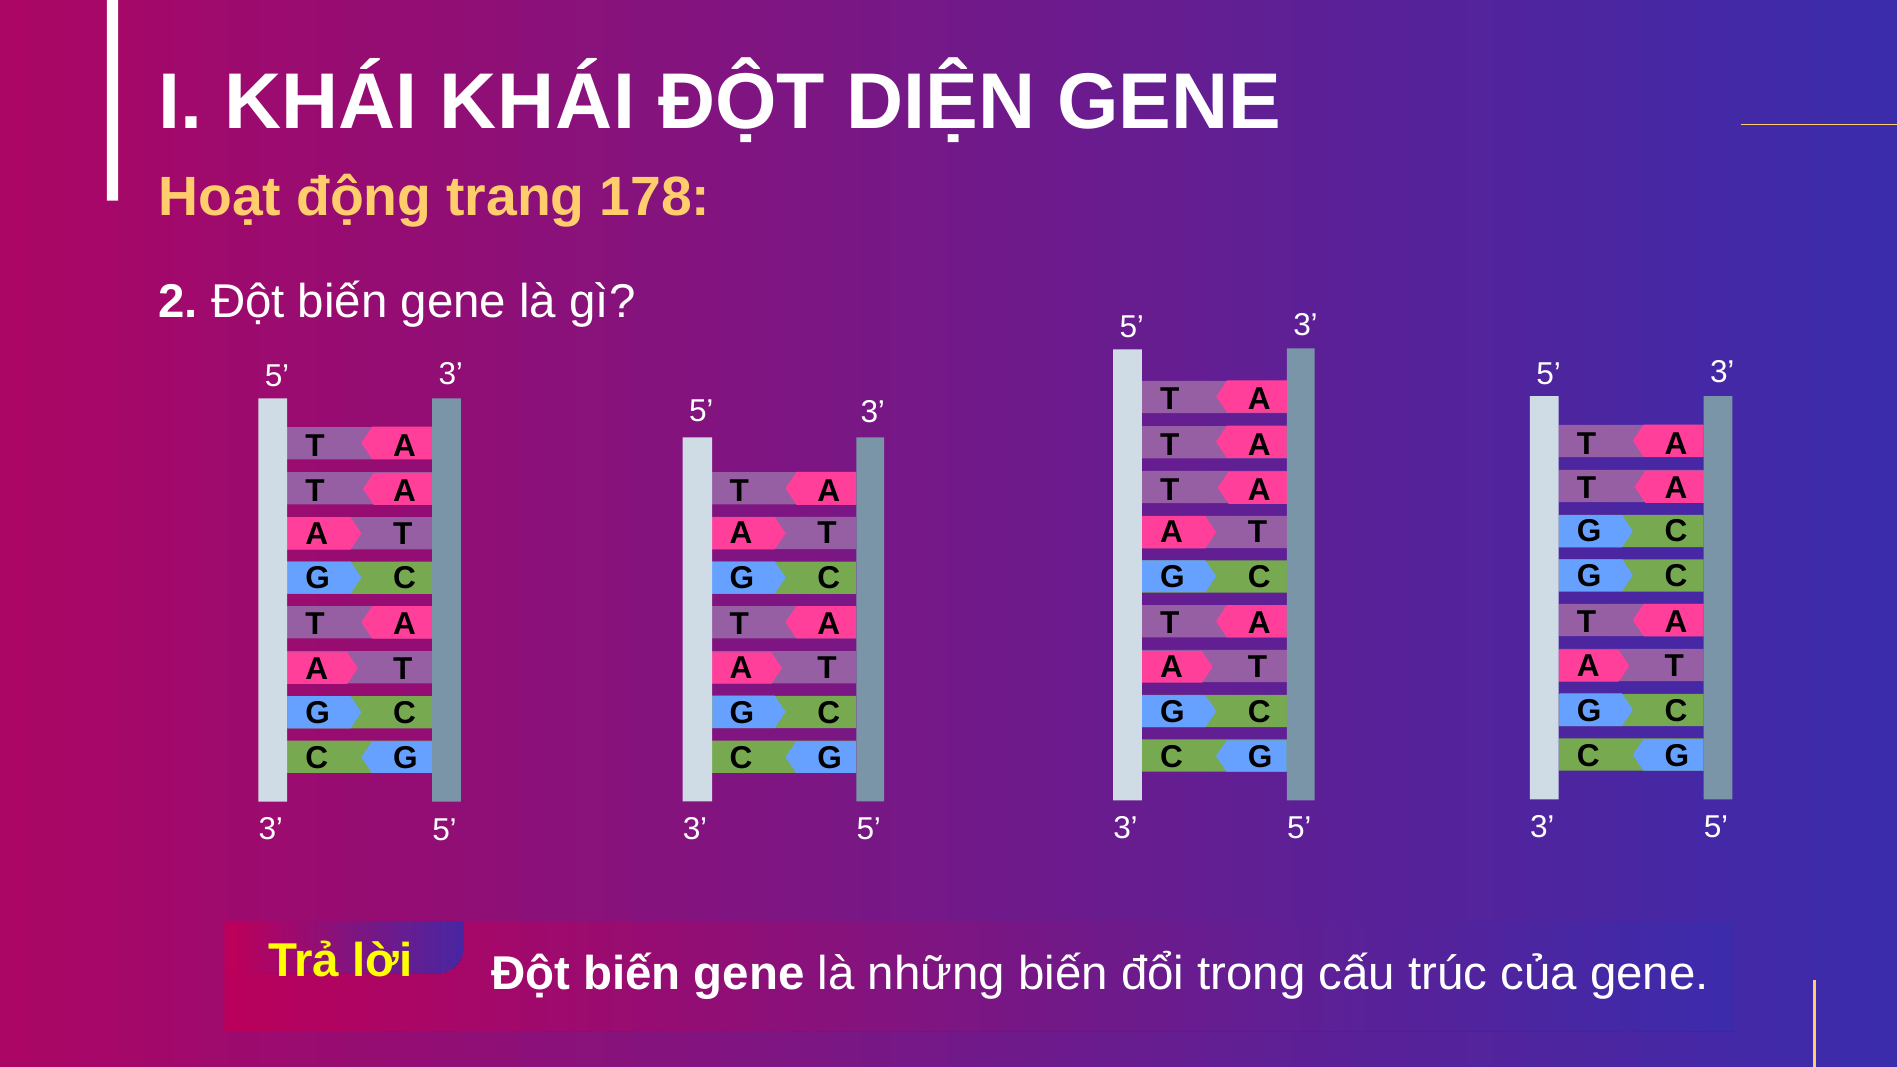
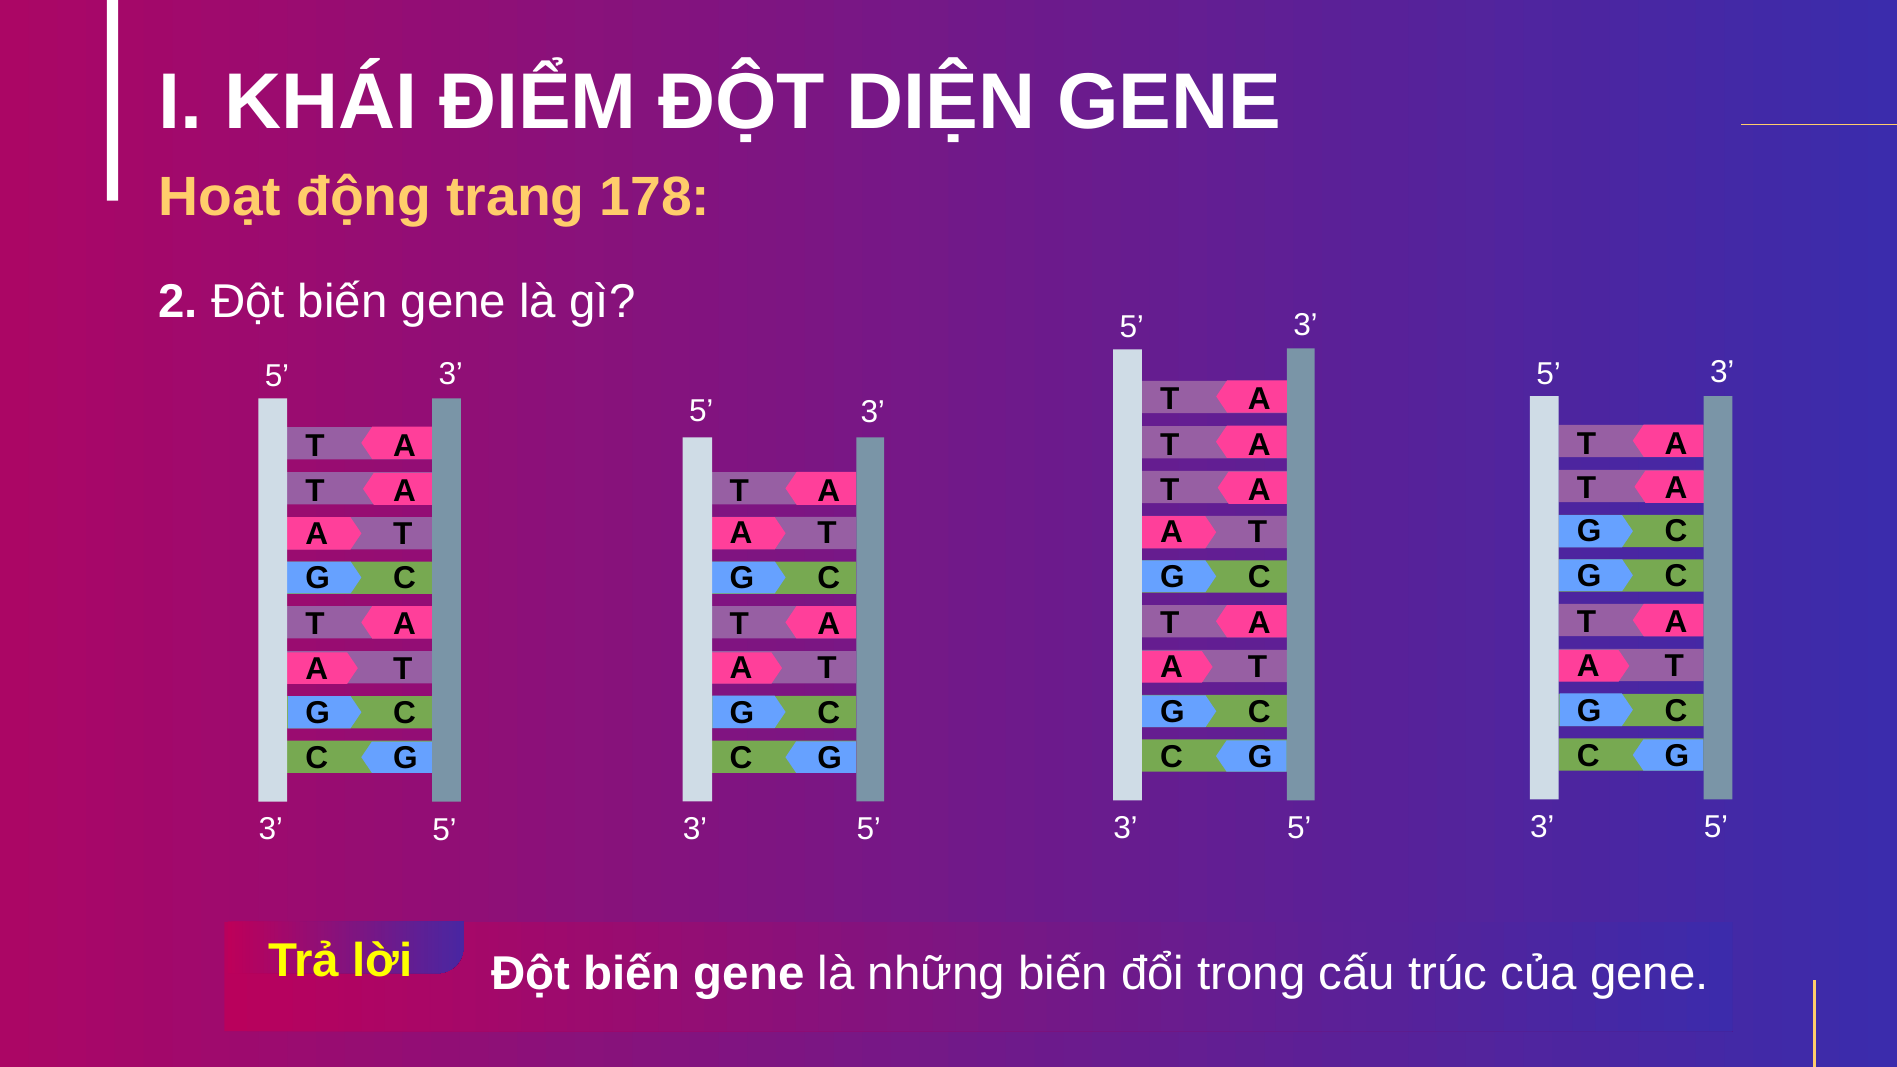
KHÁI KHÁI: KHÁI -> ĐIỂM (538, 103)
